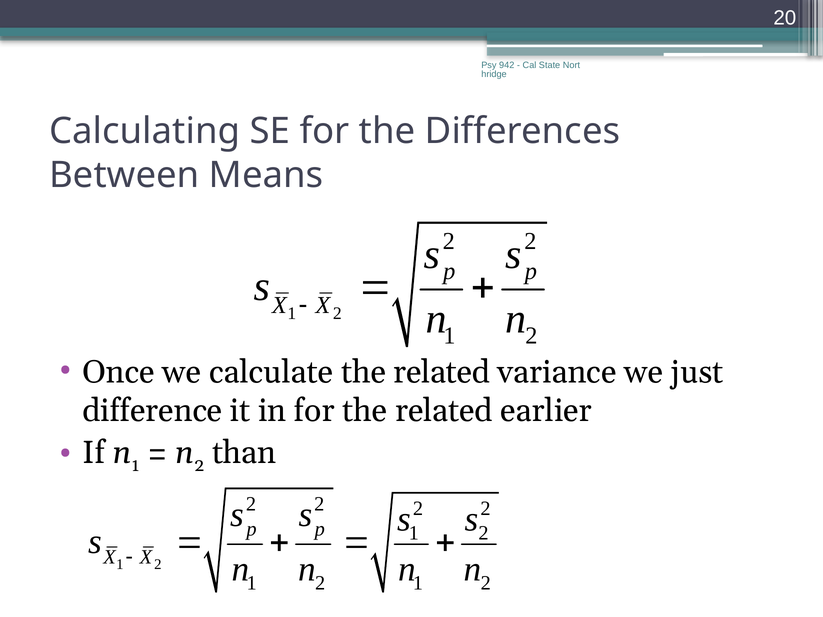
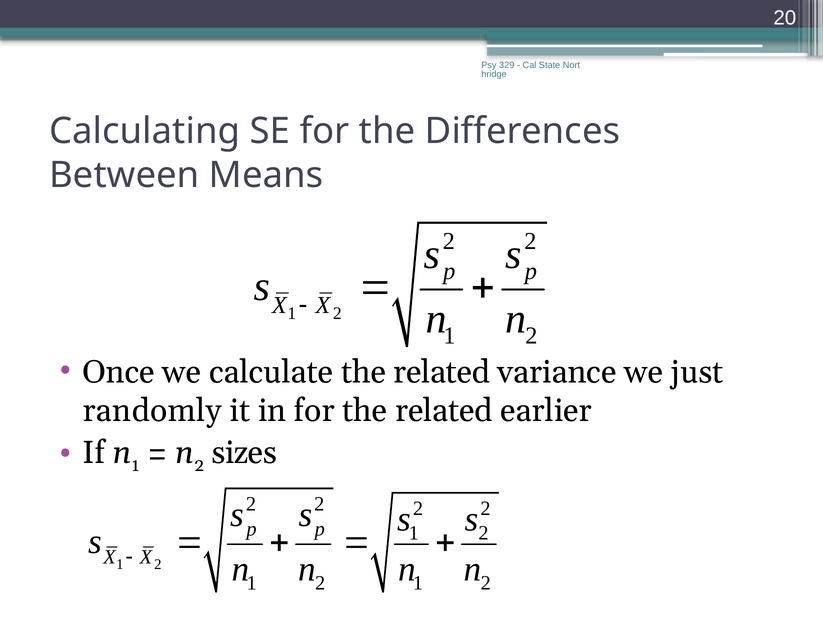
942: 942 -> 329 (507, 65)
difference: difference -> randomly (152, 411)
than: than -> sizes (244, 453)
